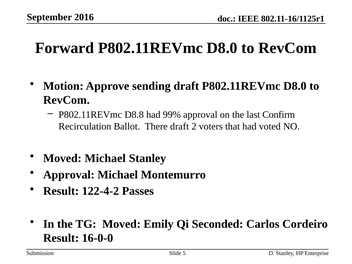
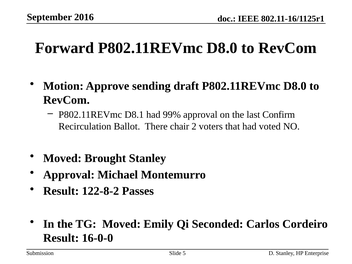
D8.8: D8.8 -> D8.1 (134, 115)
There draft: draft -> chair (180, 126)
Moved Michael: Michael -> Brought (105, 158)
122-4-2: 122-4-2 -> 122-8-2 (100, 191)
